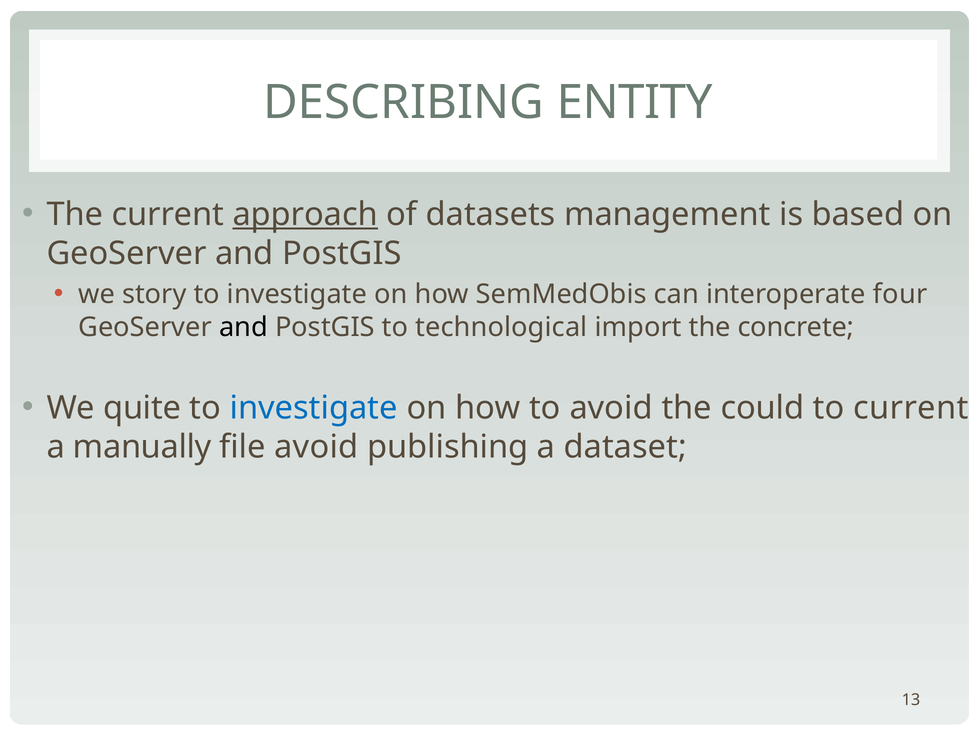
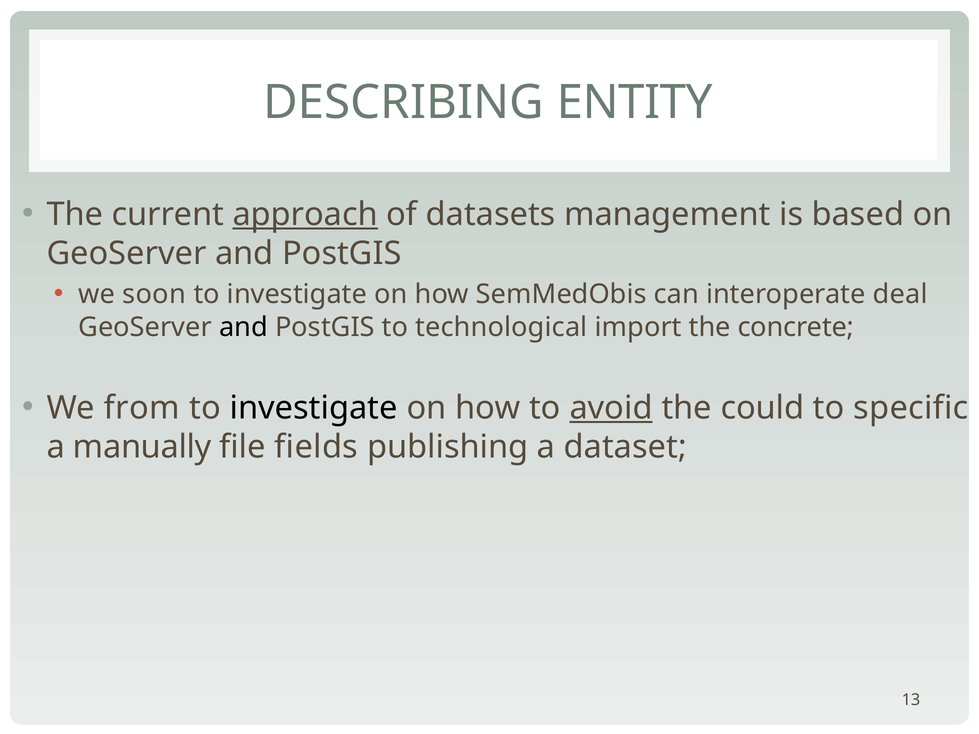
story: story -> soon (154, 295)
four: four -> deal (900, 295)
quite: quite -> from (142, 408)
investigate colour: blue -> black (314, 408)
avoid underline: none -> present (611, 408)
to current: current -> specific (911, 408)
file avoid: avoid -> fields (316, 447)
